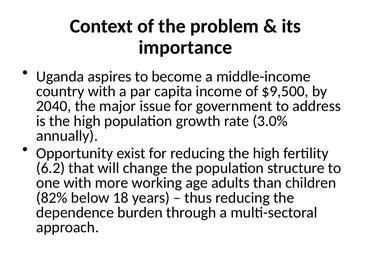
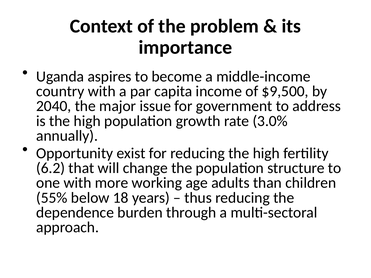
82%: 82% -> 55% (52, 198)
